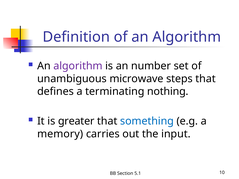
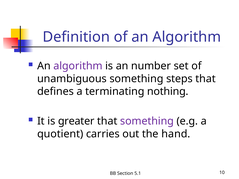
unambiguous microwave: microwave -> something (136, 79)
something colour: blue -> purple (147, 121)
memory: memory -> quotient (60, 134)
input: input -> hand (176, 134)
